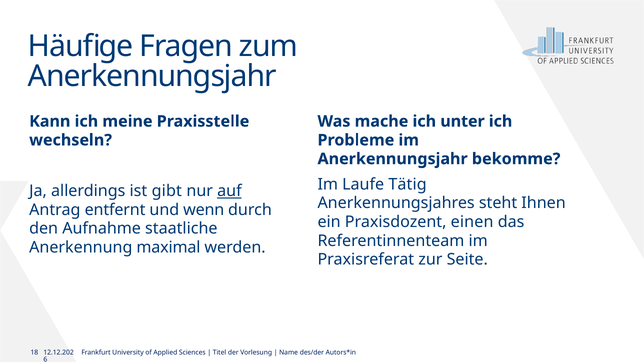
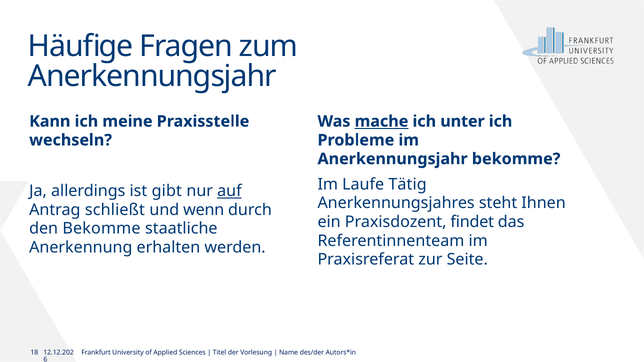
mache underline: none -> present (381, 121)
entfernt: entfernt -> schließt (115, 210)
einen: einen -> findet (472, 222)
den Aufnahme: Aufnahme -> Bekomme (102, 229)
maximal: maximal -> erhalten (168, 248)
